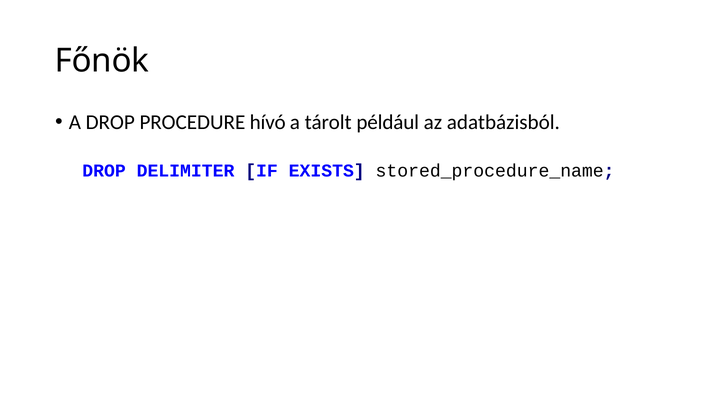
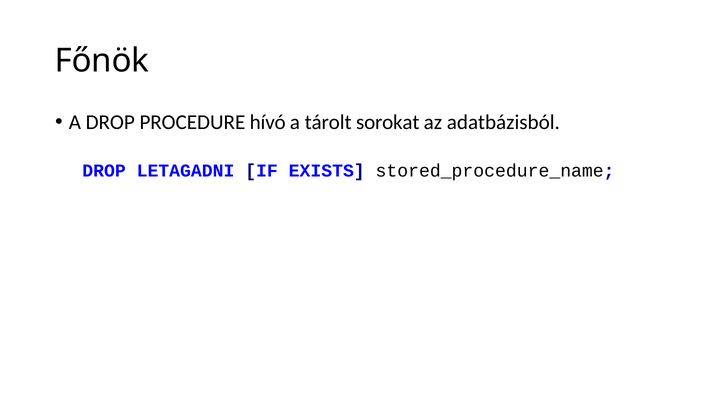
például: például -> sorokat (388, 122)
DELIMITER: DELIMITER -> LETAGADNI (186, 171)
